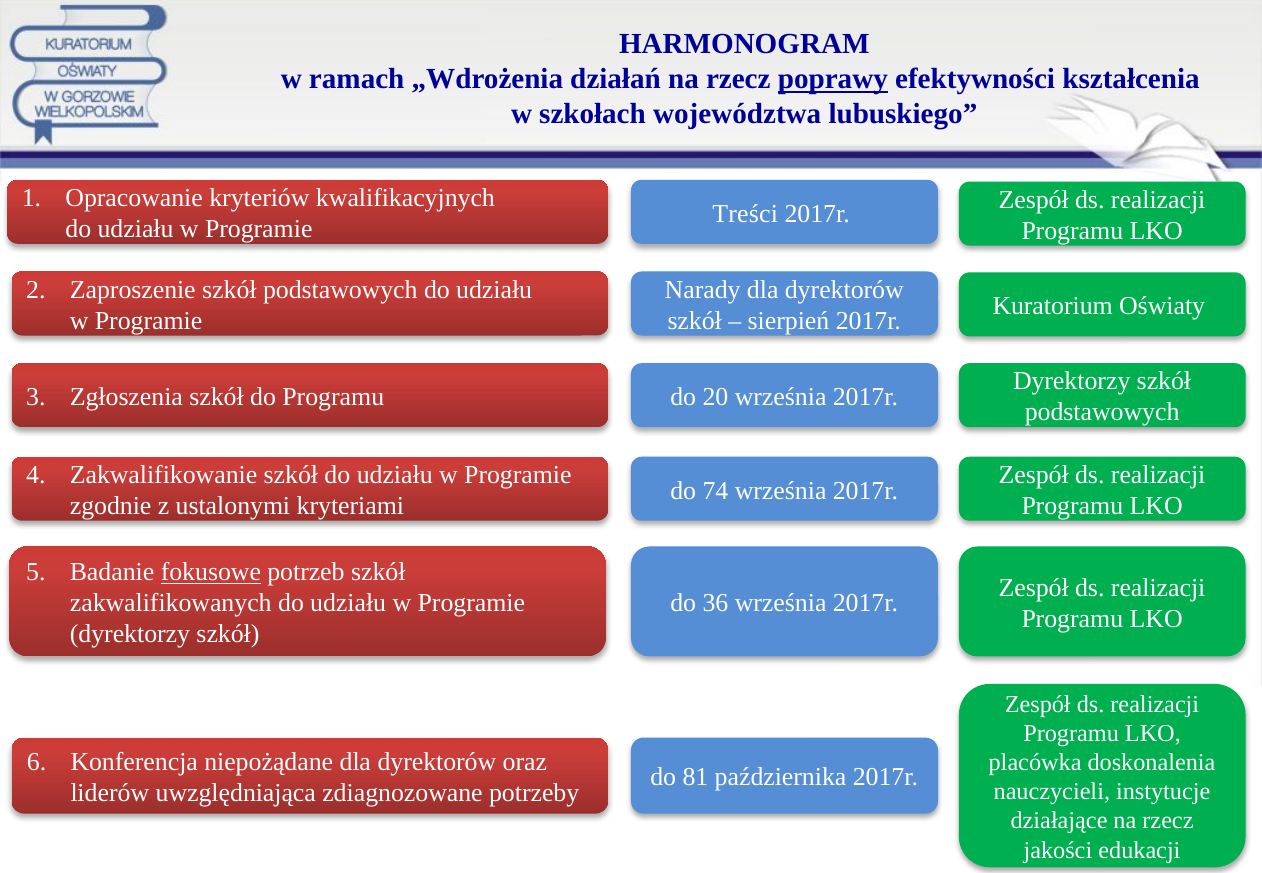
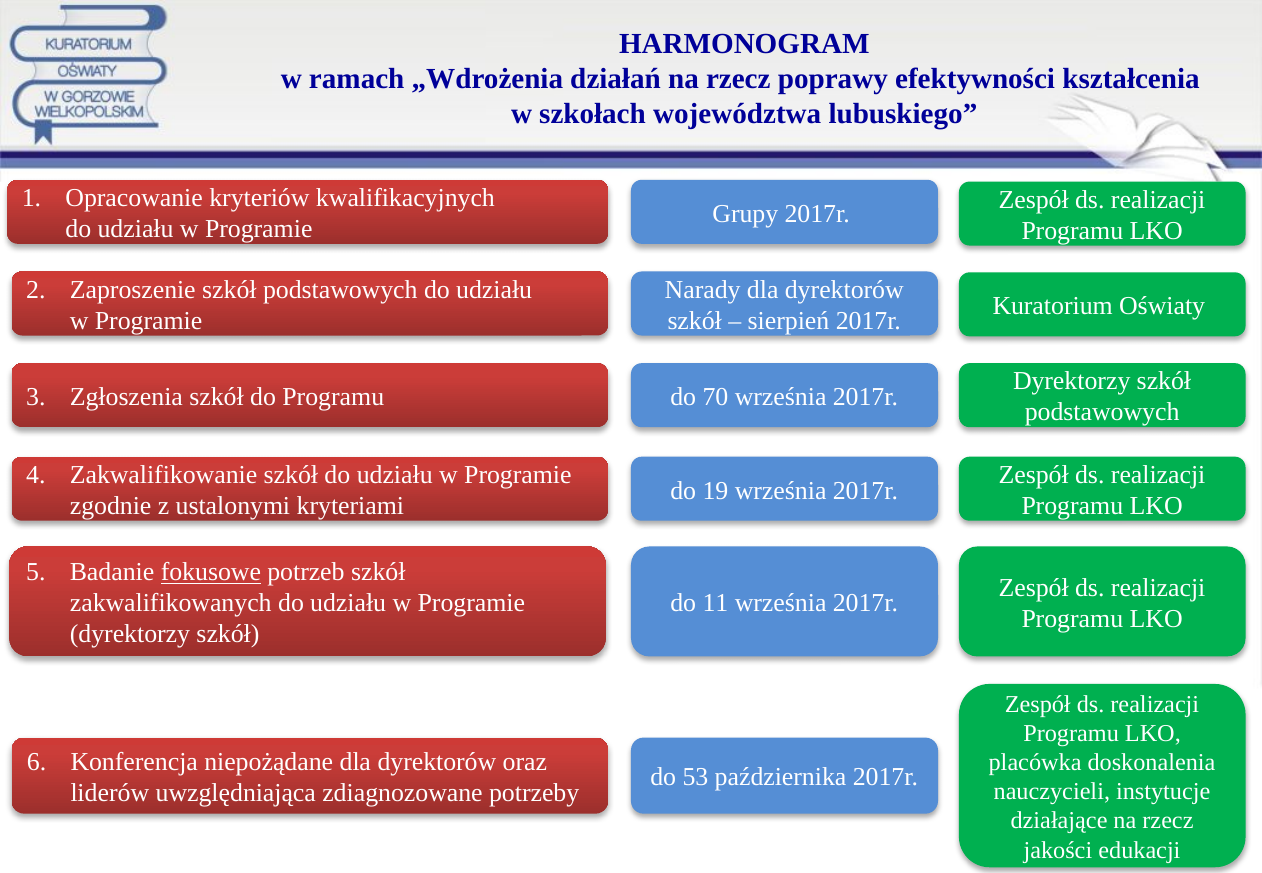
poprawy underline: present -> none (833, 79)
Treści: Treści -> Grupy (745, 214)
20: 20 -> 70 (716, 397)
74: 74 -> 19 (716, 491)
36: 36 -> 11 (716, 604)
81: 81 -> 53 (695, 778)
